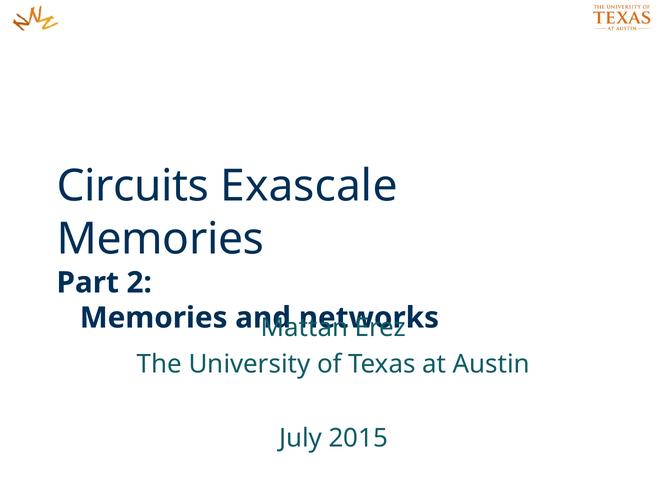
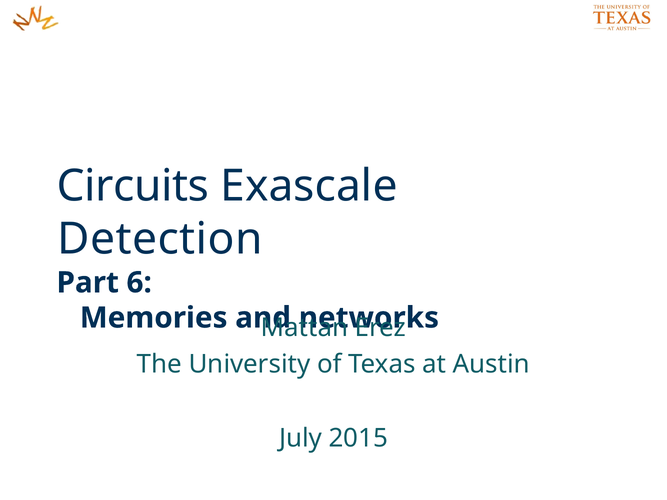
Memories: Memories -> Detection (160, 239)
2: 2 -> 6 (139, 283)
